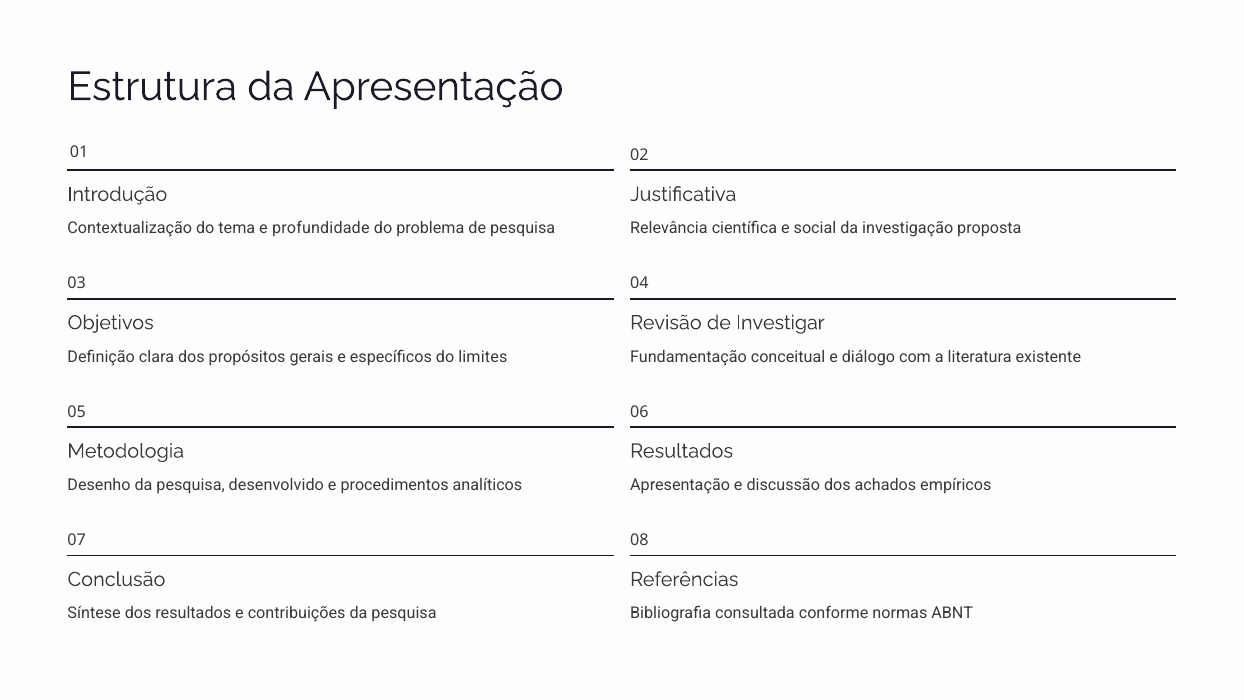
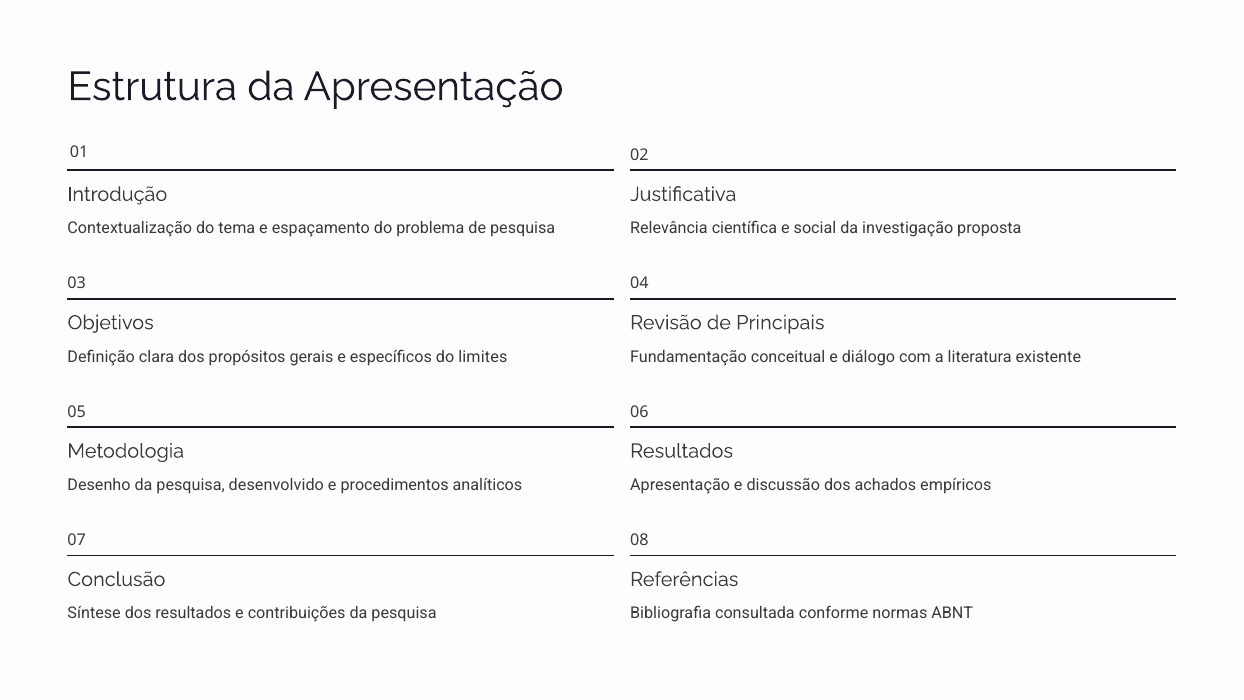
profundidade: profundidade -> espaçamento (321, 228)
Investigar: Investigar -> Principais (780, 323)
